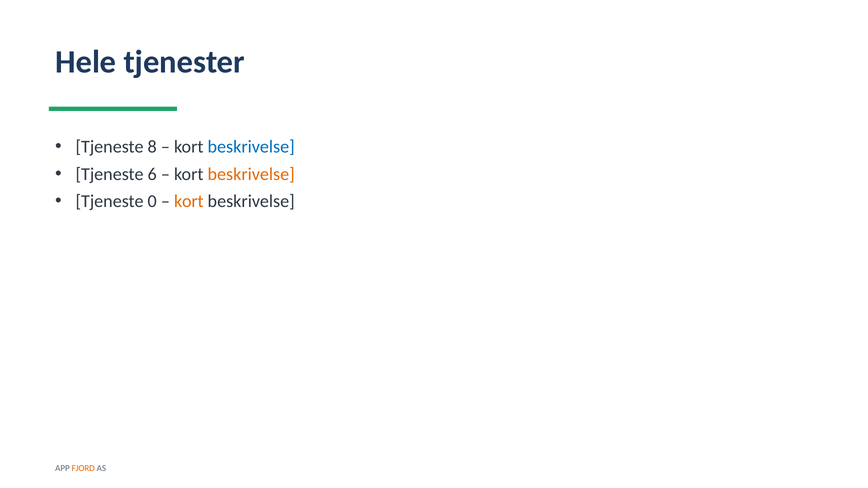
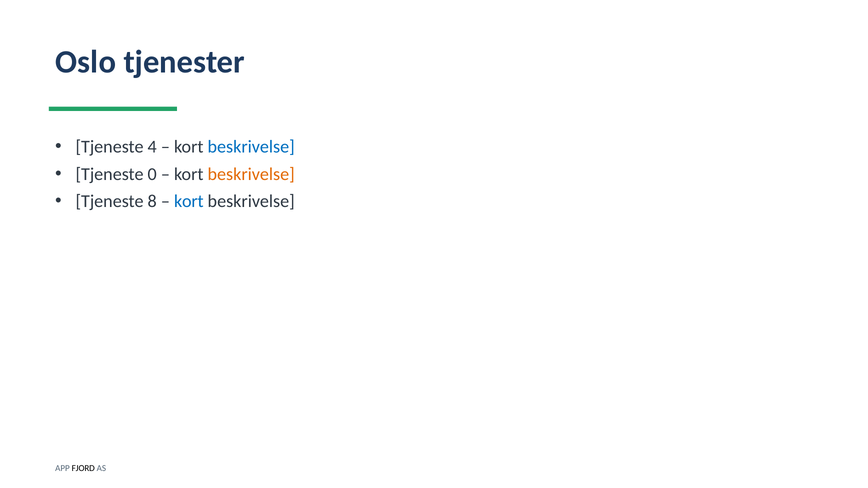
Hele: Hele -> Oslo (86, 62)
8: 8 -> 4 (152, 147)
6: 6 -> 0 (152, 174)
0: 0 -> 8 (152, 201)
kort colour: orange -> blue (189, 201)
FJORD colour: orange -> black (83, 468)
